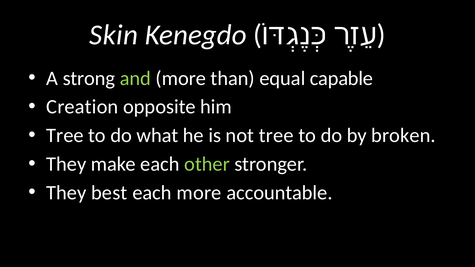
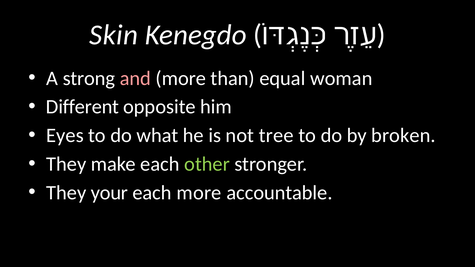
and colour: light green -> pink (135, 78)
capable: capable -> woman (341, 78)
Creation: Creation -> Different (83, 107)
Tree: Tree -> Eyes (65, 136)
best: best -> your (109, 193)
